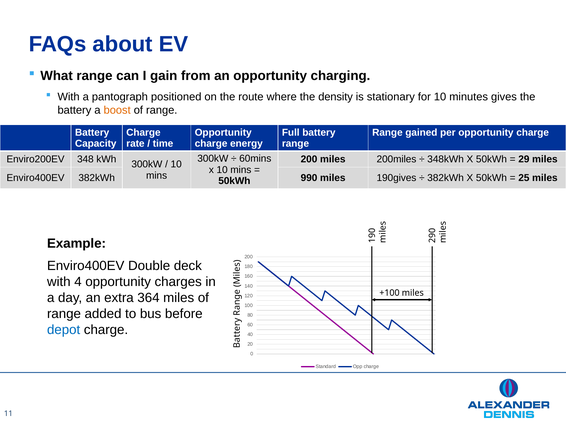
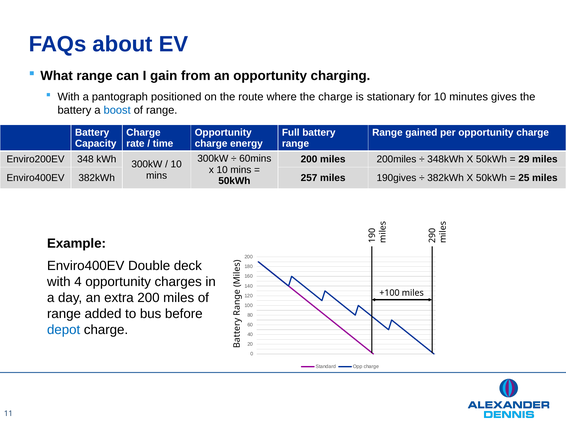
the density: density -> charge (335, 97)
boost colour: orange -> blue (117, 110)
990: 990 -> 257 (309, 178)
extra 364: 364 -> 200 (148, 297)
